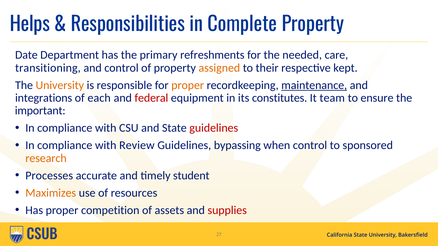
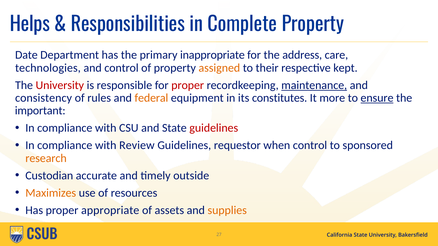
refreshments: refreshments -> inappropriate (212, 55)
needed: needed -> address (302, 55)
transitioning: transitioning -> technologies (48, 68)
University colour: orange -> red (60, 85)
proper colour: orange -> red (188, 85)
integrations: integrations -> consistency (44, 98)
each: each -> rules (99, 98)
federal colour: red -> orange (151, 98)
team: team -> more (332, 98)
ensure underline: none -> present (377, 98)
bypassing: bypassing -> requestor (237, 146)
Processes: Processes -> Custodian (49, 176)
student: student -> outside (191, 176)
competition: competition -> appropriate (110, 211)
supplies colour: red -> orange (227, 211)
